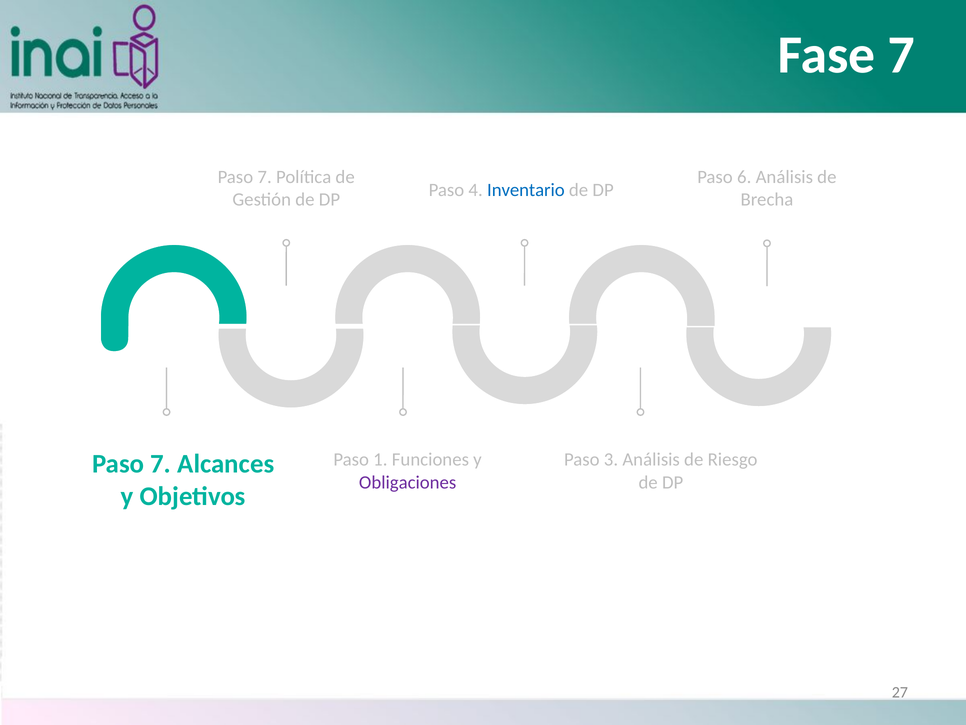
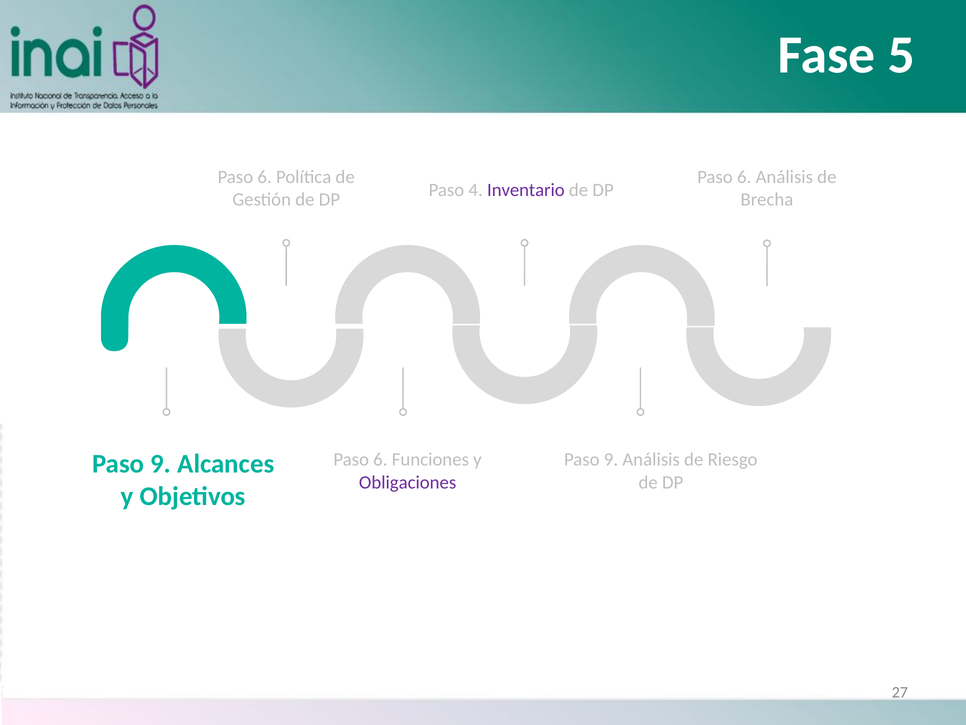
Fase 7: 7 -> 5 (901, 55)
7: 7 -> 6 (265, 177)
Inventario colour: blue -> purple (526, 190)
1: 1 -> 6 (380, 459)
3: 3 -> 9 (611, 459)
7: 7 -> 9 (161, 464)
